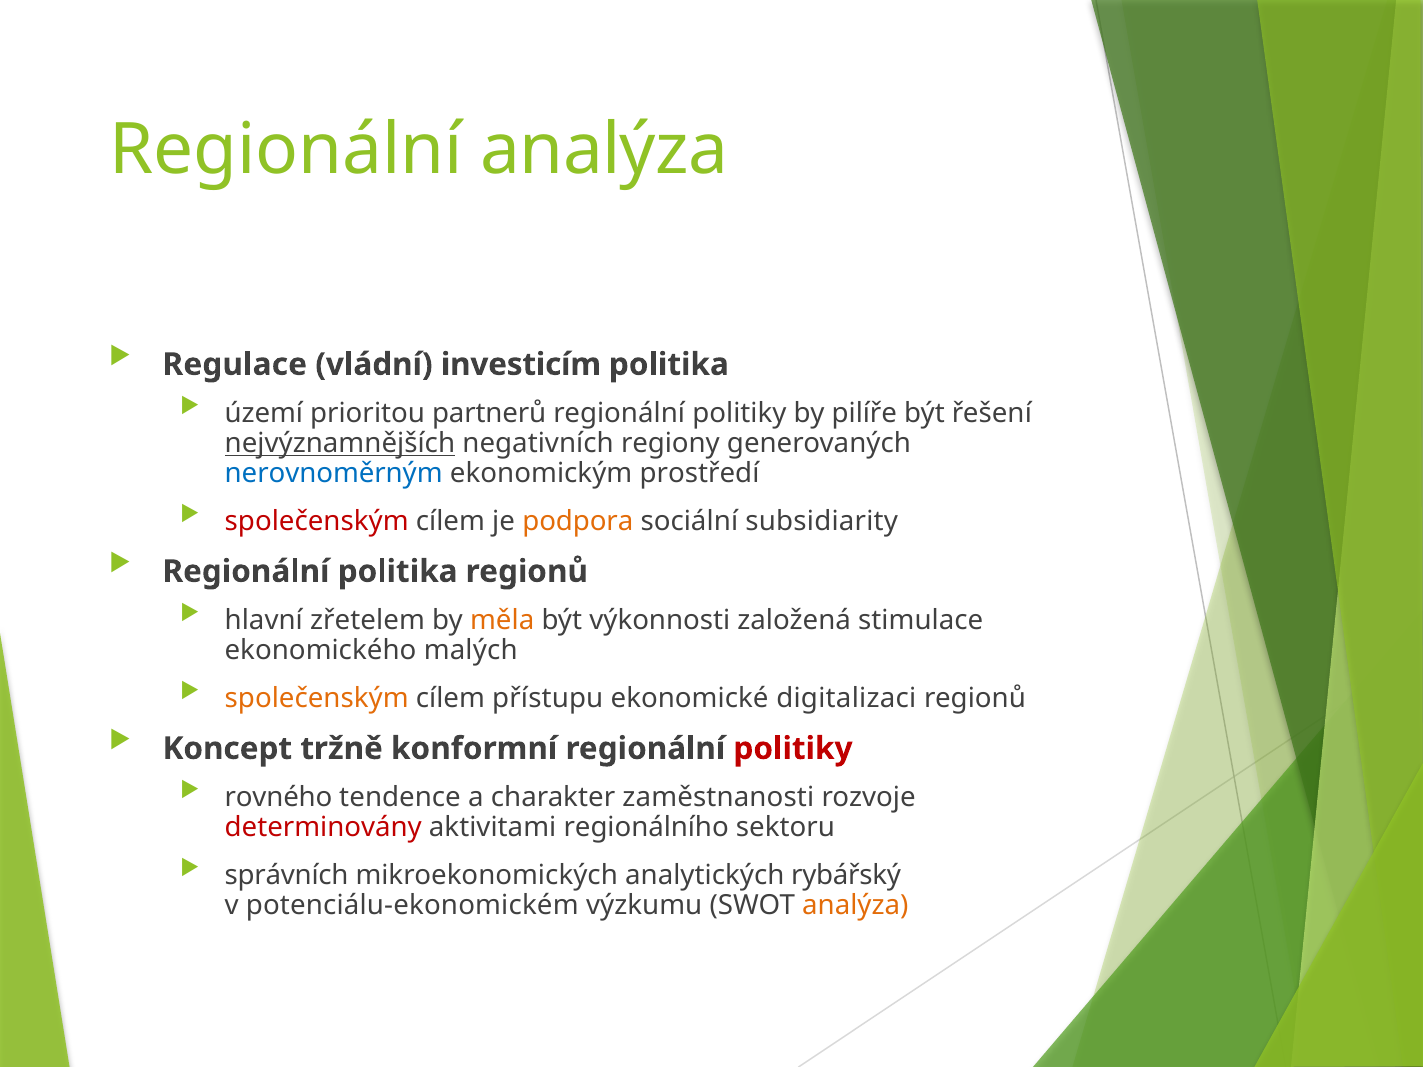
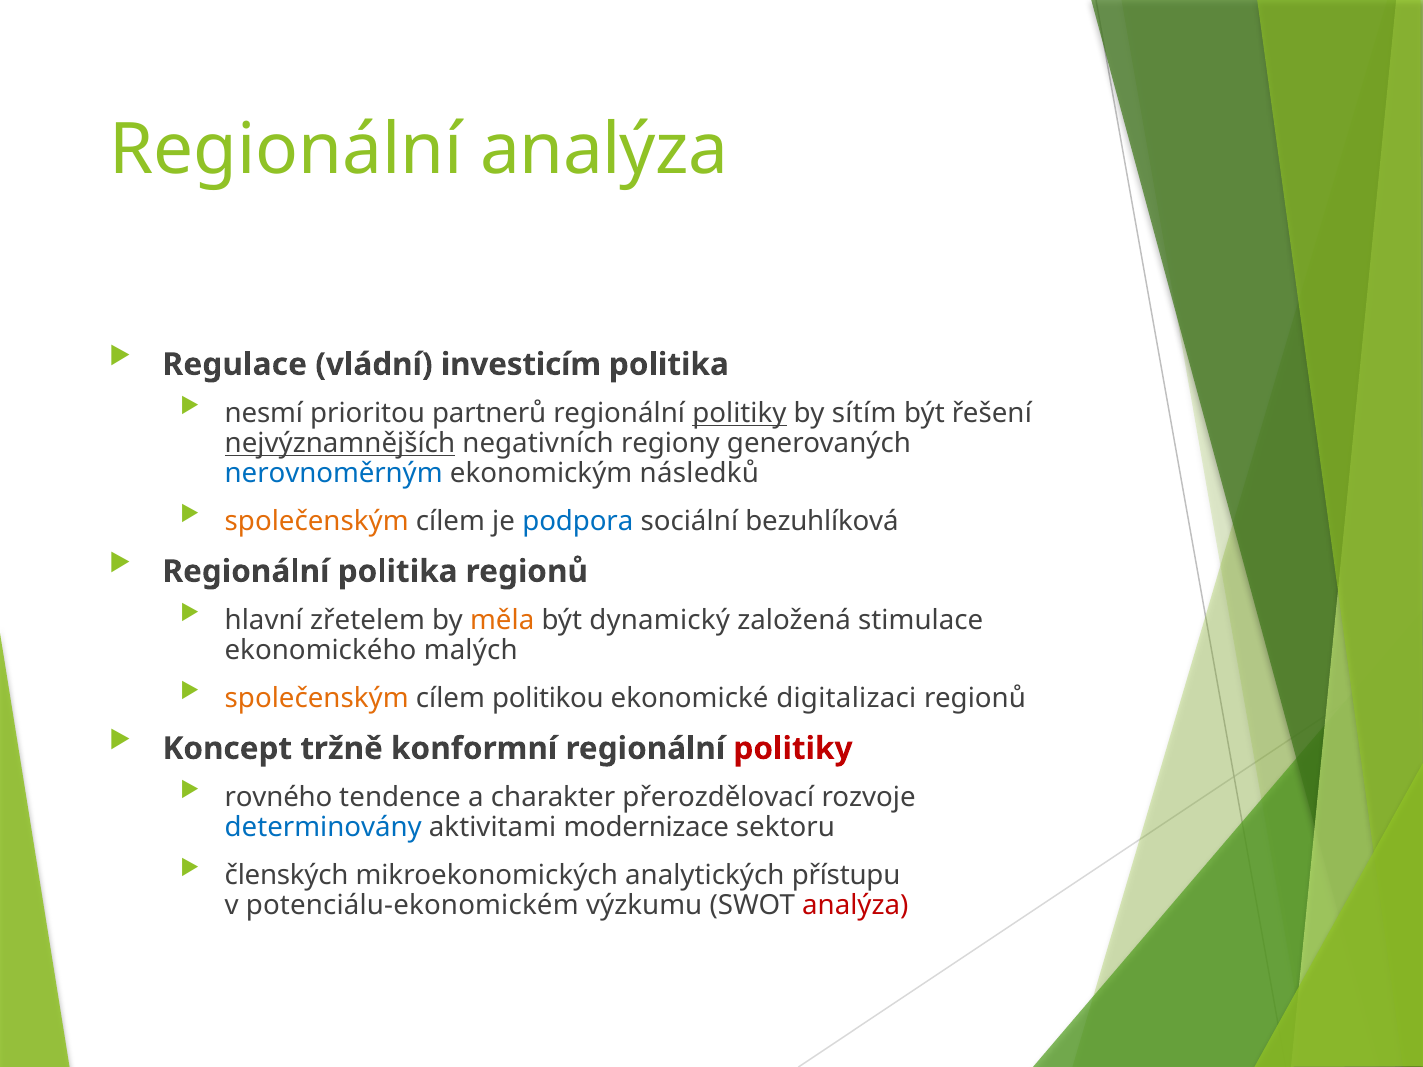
území: území -> nesmí (264, 414)
politiky underline: none -> present (739, 414)
pilíře: pilíře -> sítím (864, 414)
prostředí: prostředí -> následků (699, 474)
společenským colour: red -> orange (317, 521)
podpora colour: orange -> blue (578, 521)
subsidiarity: subsidiarity -> bezuhlíková (822, 521)
výkonnosti: výkonnosti -> dynamický (660, 621)
přístupu: přístupu -> politikou (548, 698)
zaměstnanosti: zaměstnanosti -> přerozdělovací (718, 798)
determinovány colour: red -> blue (323, 828)
regionálního: regionálního -> modernizace (646, 828)
správních: správních -> členských (287, 876)
rybářský: rybářský -> přístupu (846, 876)
analýza colour: orange -> red (855, 906)
